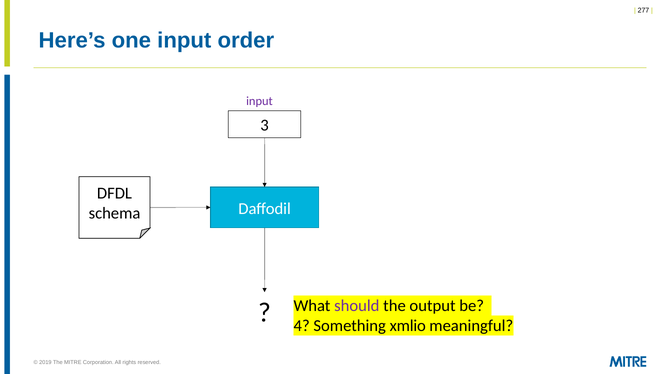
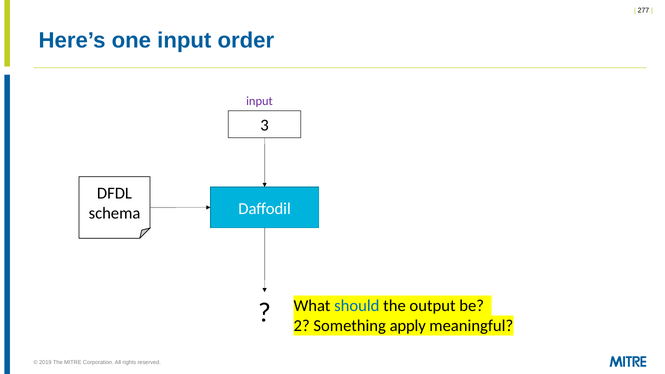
should colour: purple -> blue (357, 306)
4: 4 -> 2 (302, 326)
xmlio: xmlio -> apply (408, 326)
